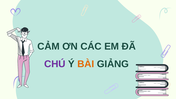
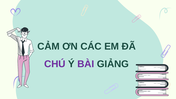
BÀI colour: orange -> purple (86, 64)
